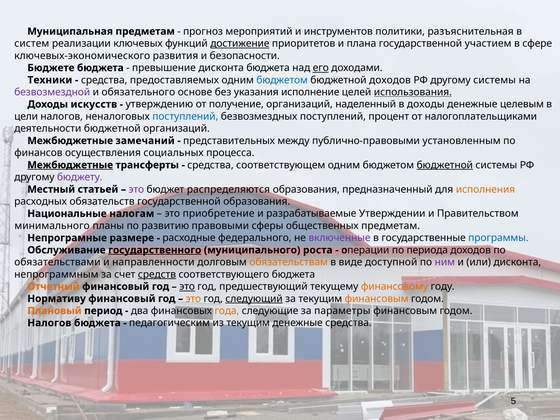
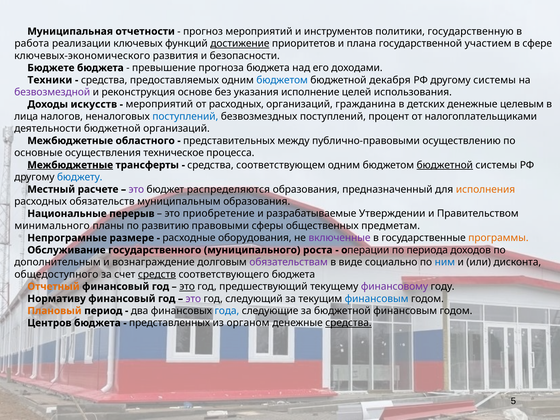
Муниципальная предметам: предметам -> отчетности (145, 31)
разъяснительная: разъяснительная -> государственную (471, 31)
систем: систем -> работа (32, 44)
превышение дисконта: дисконта -> прогноза (221, 68)
его underline: present -> none (321, 68)
бюджетной доходов: доходов -> декабря (390, 80)
обязательного: обязательного -> реконструкция (138, 92)
использования underline: present -> none (413, 92)
утверждению: утверждению -> мероприятий (159, 104)
от получение: получение -> расходных (236, 104)
наделенный: наделенный -> гражданина (366, 104)
в доходы: доходы -> детских (426, 104)
цели: цели -> лица (26, 116)
замечаний: замечаний -> областного (145, 141)
установленным: установленным -> осуществлению (462, 141)
финансов: финансов -> основные (38, 153)
социальных: социальных -> техническое (174, 153)
бюджету colour: purple -> blue (80, 177)
статьей: статьей -> расчете (98, 189)
обязательств государственной: государственной -> муниципальным (179, 201)
налогам: налогам -> перерыв (132, 214)
федерального: федерального -> оборудования (255, 238)
программы colour: blue -> orange (498, 238)
государственного underline: present -> none (155, 250)
обязательствами: обязательствами -> дополнительным (57, 262)
направленности: направленности -> вознаграждение (153, 262)
обязательствам colour: orange -> purple (289, 262)
доступной: доступной -> социально (391, 262)
ним colour: purple -> blue (445, 262)
непрограммным: непрограммным -> общедоступного (56, 274)
финансовому colour: orange -> purple (395, 287)
это colour: orange -> purple (193, 299)
следующий underline: present -> none (254, 299)
финансовым colour: orange -> blue (377, 299)
года colour: orange -> blue (227, 311)
за параметры: параметры -> бюджетной (342, 311)
Налогов: Налогов -> Центров (49, 323)
педагогическим: педагогическим -> представленных (170, 323)
из текущим: текущим -> органом (248, 323)
средства underline: none -> present (348, 323)
